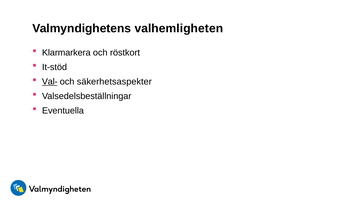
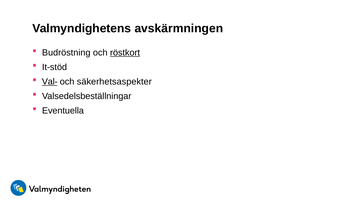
valhemligheten: valhemligheten -> avskärmningen (179, 28)
Klarmarkera: Klarmarkera -> Budröstning (66, 53)
röstkort underline: none -> present (125, 53)
